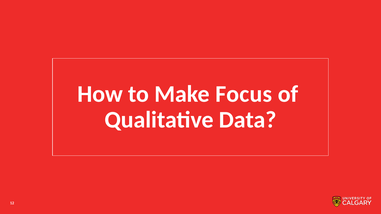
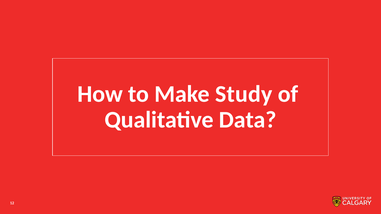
Focus: Focus -> Study (244, 94)
